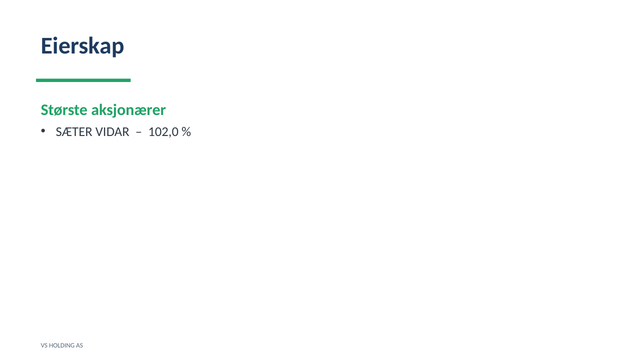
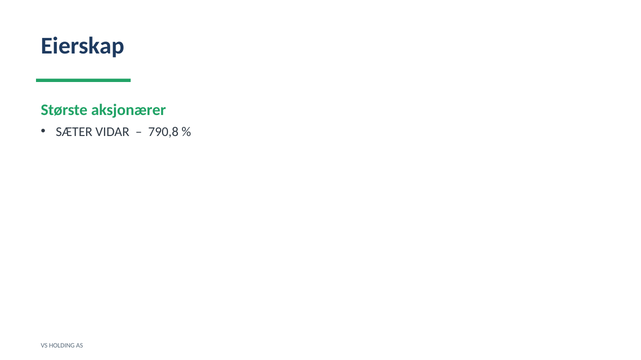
102,0: 102,0 -> 790,8 (163, 132)
